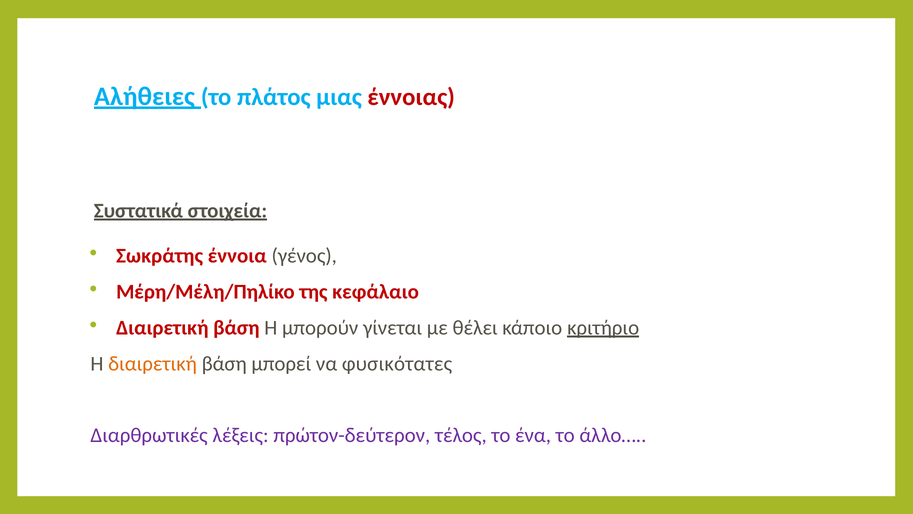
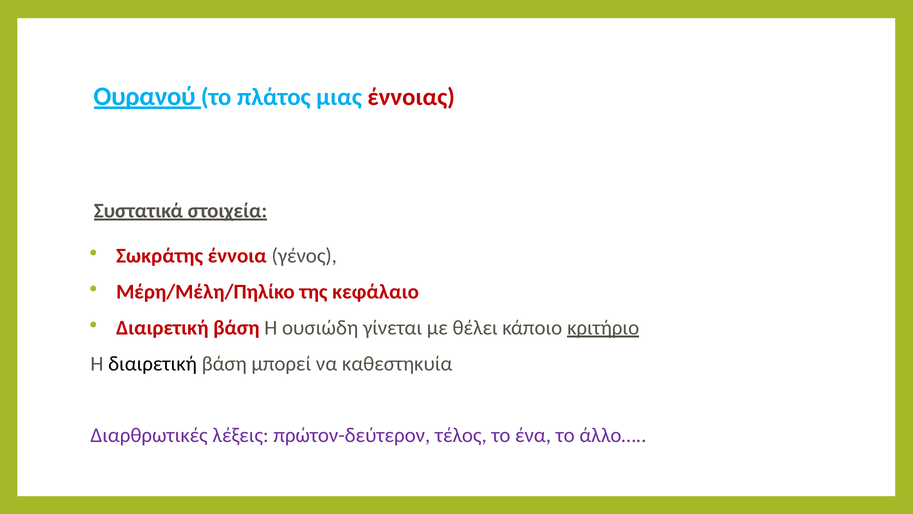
Αλήθειες: Αλήθειες -> Ουρανού (145, 96)
μπορούν: μπορούν -> ουσιώδη (320, 327)
διαιρετική colour: orange -> black (153, 363)
φυσικότατες: φυσικότατες -> καθεστηκυία (397, 363)
